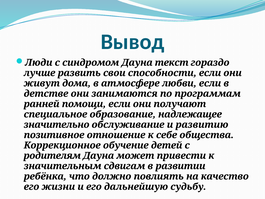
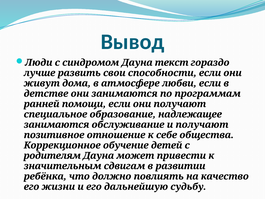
значительно: значительно -> занимаются (57, 124)
и развитию: развитию -> получают (202, 124)
